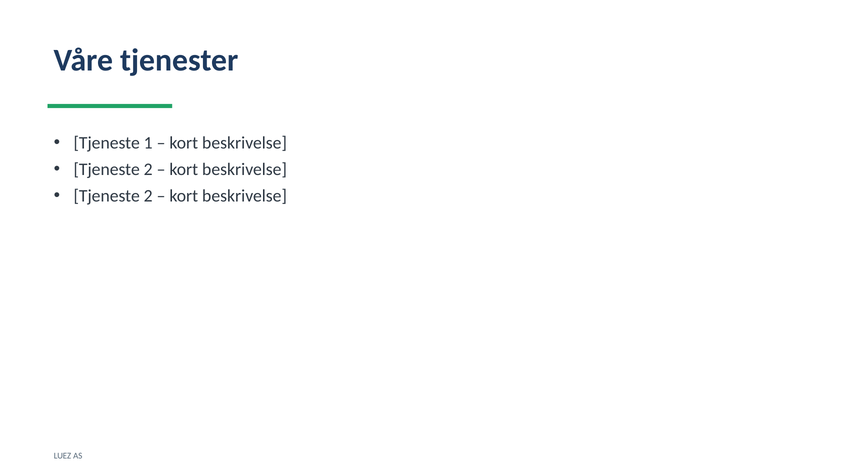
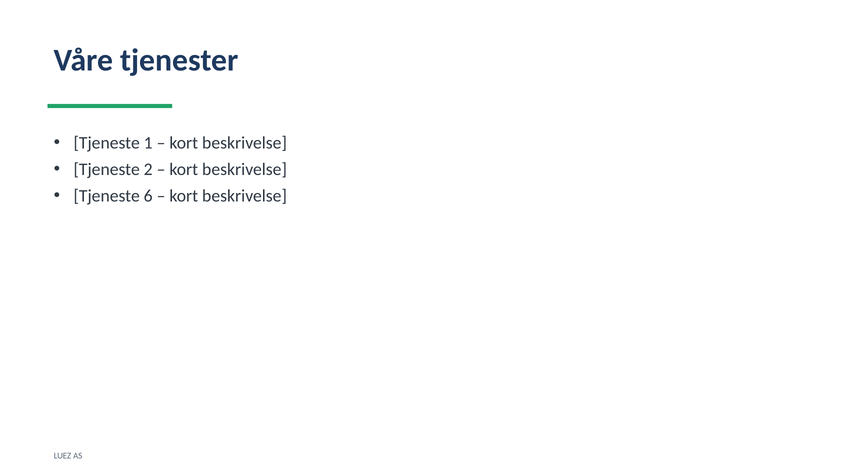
2: 2 -> 6 (148, 196)
